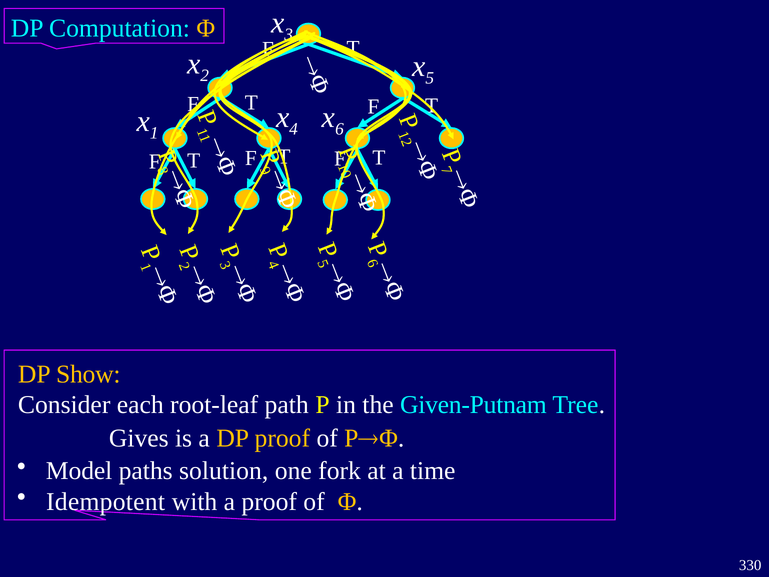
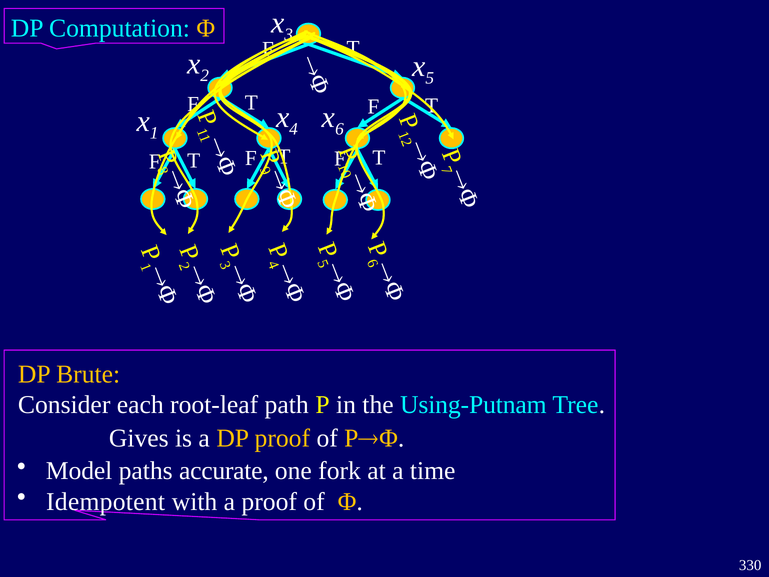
Show: Show -> Brute (88, 374)
Given-Putnam: Given-Putnam -> Using-Putnam (473, 405)
solution: solution -> accurate (224, 471)
